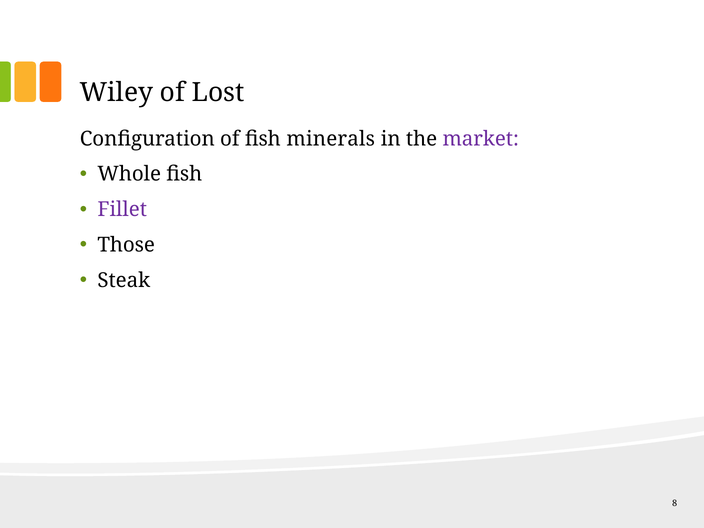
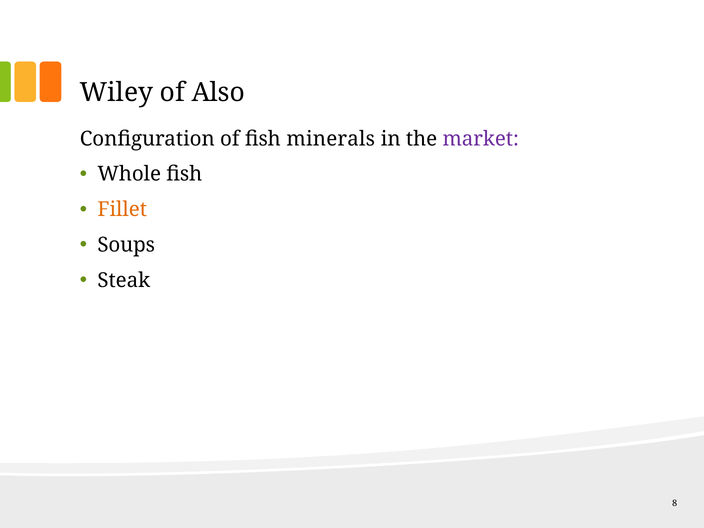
Lost: Lost -> Also (218, 93)
Fillet colour: purple -> orange (122, 210)
Those: Those -> Soups (126, 245)
